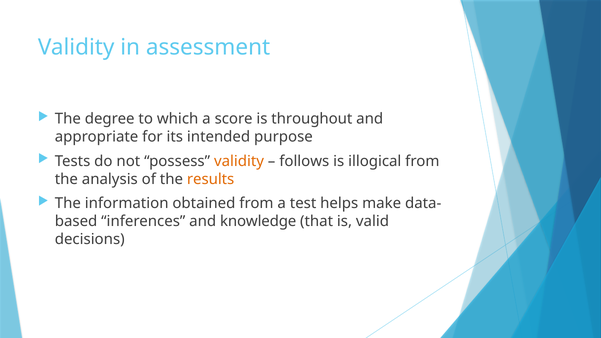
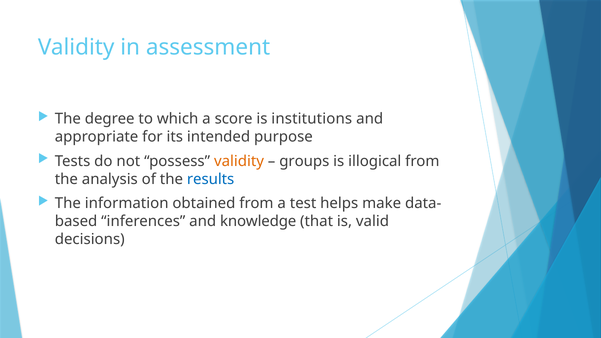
throughout: throughout -> institutions (312, 119)
follows: follows -> groups (304, 161)
results colour: orange -> blue (211, 179)
